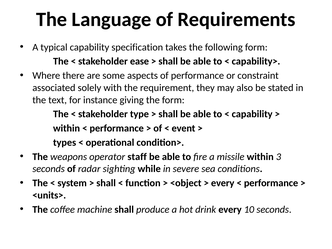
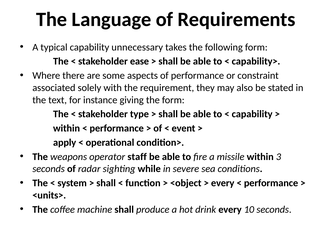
specification: specification -> unnecessary (137, 47)
types: types -> apply (65, 142)
